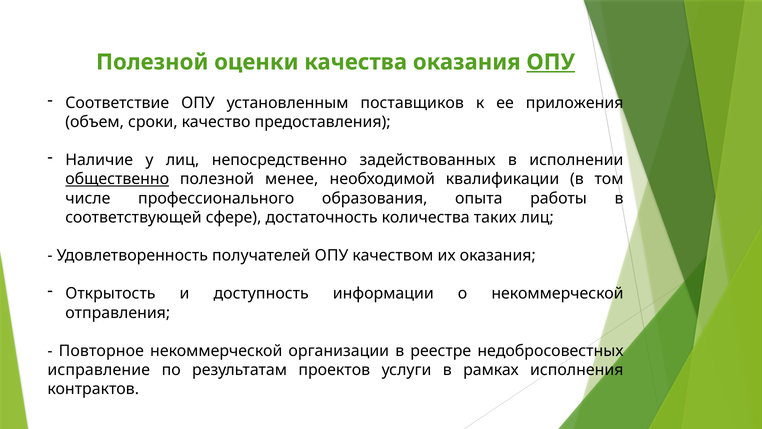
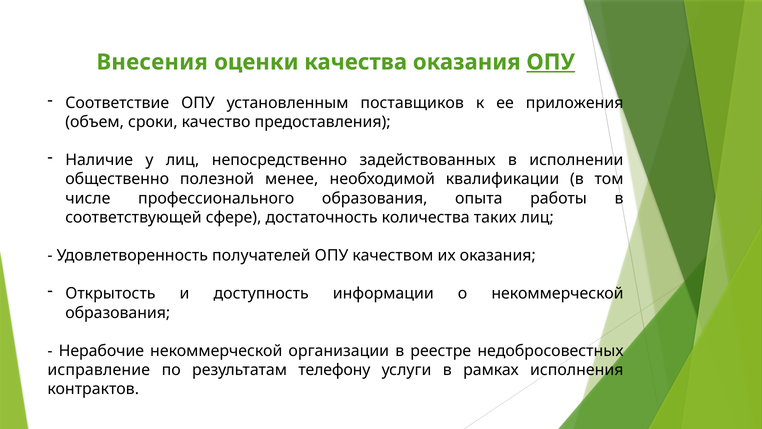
Полезной: Полезной -> Внесения (152, 62)
общественно underline: present -> none (117, 179)
отправления: отправления -> образования (118, 312)
Повторное: Повторное -> Нерабочие (101, 351)
проектов: проектов -> телефону (334, 370)
